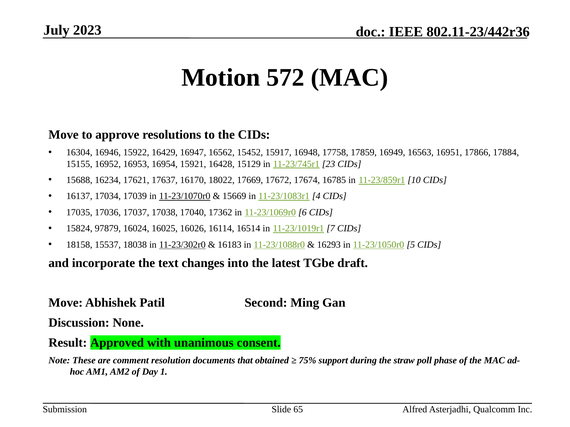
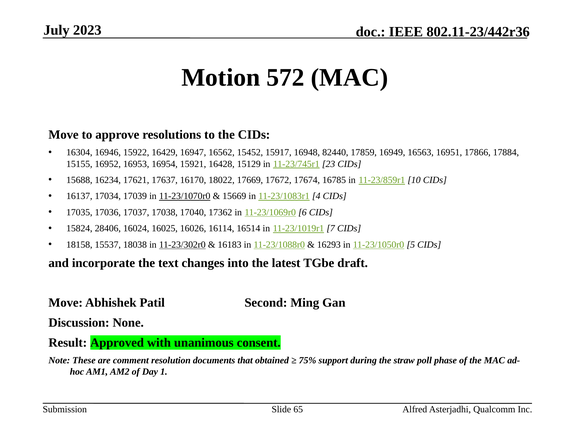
17758: 17758 -> 82440 (335, 153)
97879: 97879 -> 28406 (108, 229)
